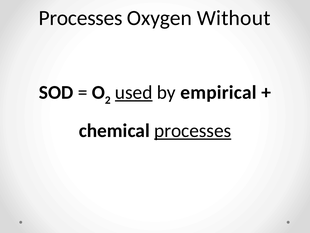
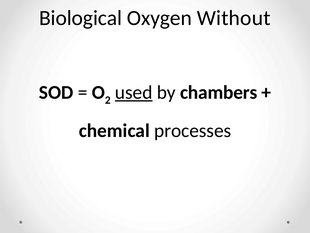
Processes: Processes -> Biological (81, 18)
empirical: empirical -> chambers (219, 92)
processes underline: present -> none (193, 130)
